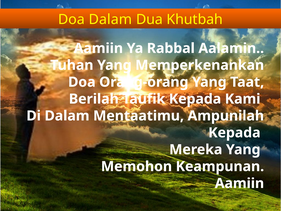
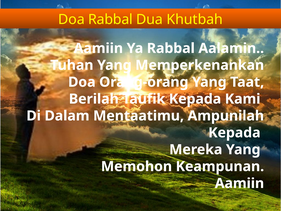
Doa Dalam: Dalam -> Rabbal (110, 19)
